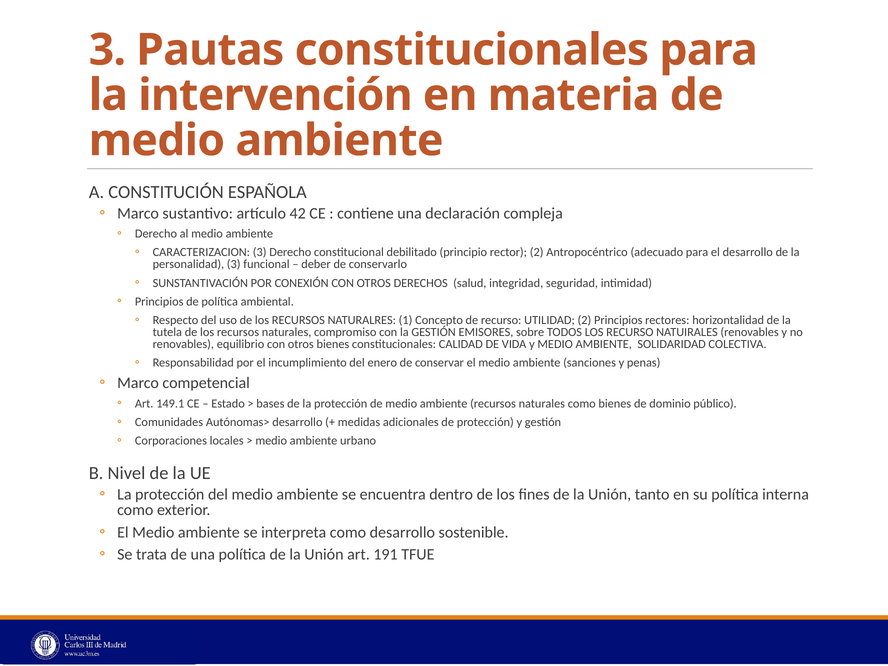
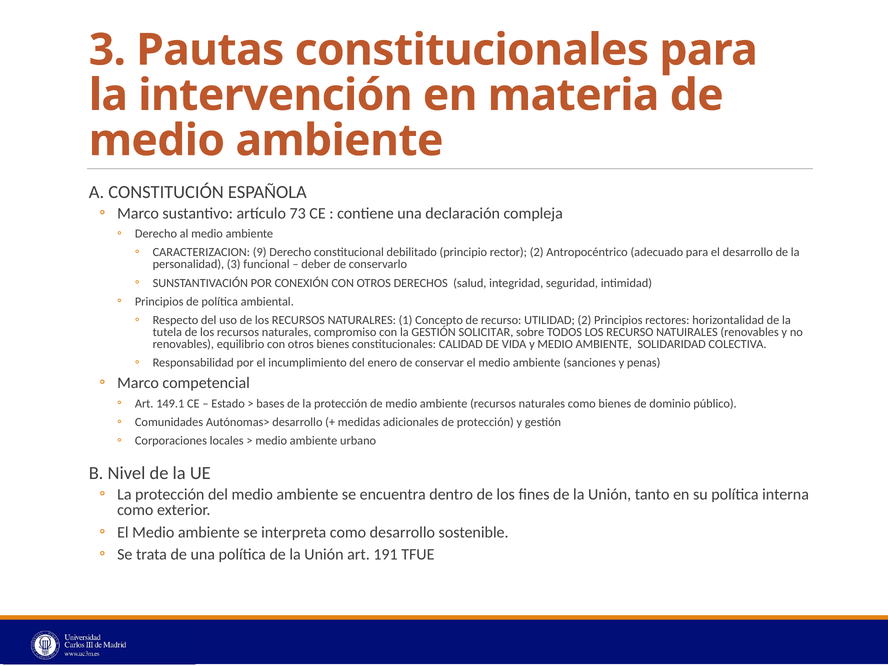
42: 42 -> 73 (298, 213)
CARACTERIZACION 3: 3 -> 9 (260, 252)
EMISORES: EMISORES -> SOLICITAR (486, 332)
